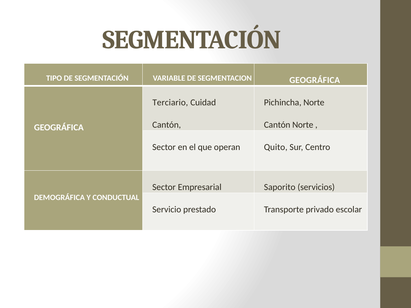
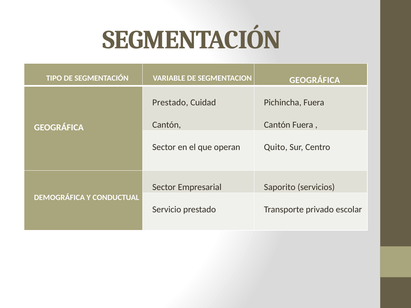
Terciario: Terciario -> Prestado (170, 103)
Pichincha Norte: Norte -> Fuera (314, 103)
Cantón Norte: Norte -> Fuera (303, 125)
